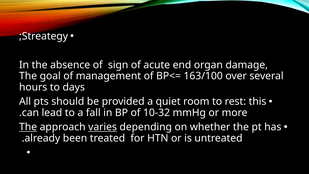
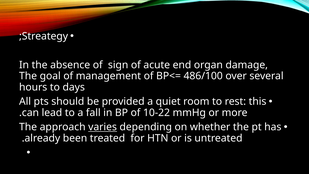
163/100: 163/100 -> 486/100 (203, 76)
10-32: 10-32 -> 10-22 (157, 113)
The underline: present -> none (28, 127)
